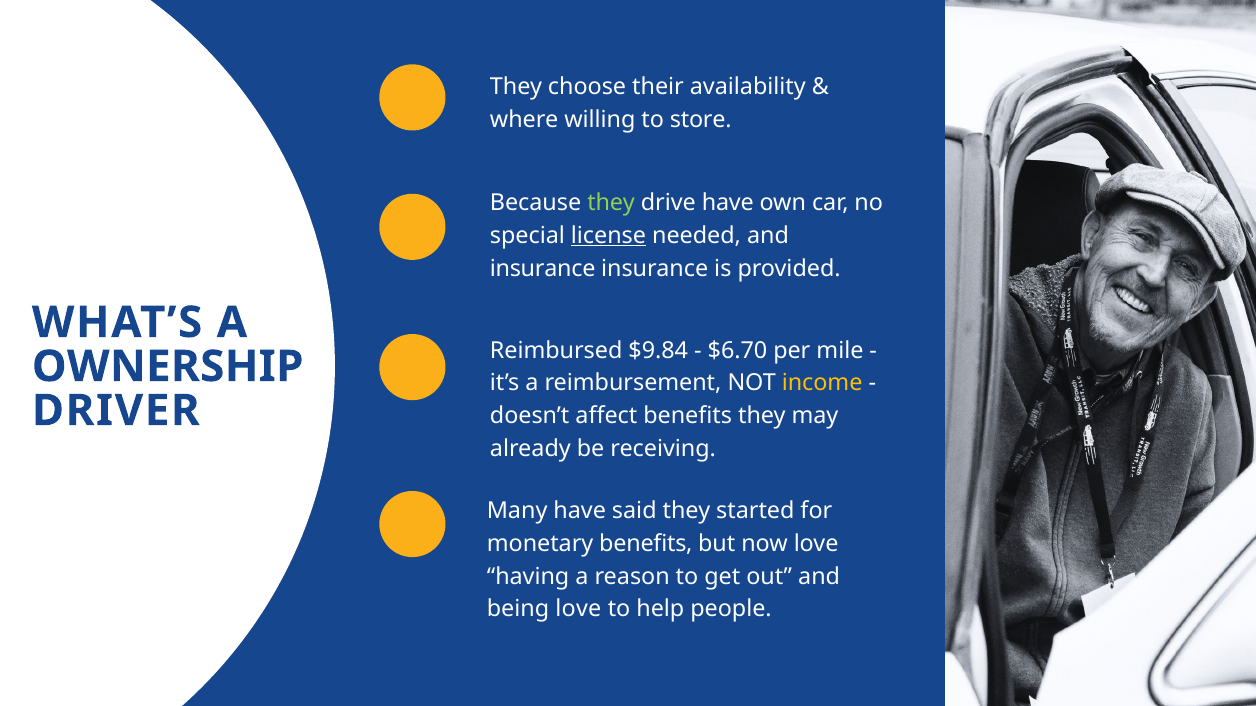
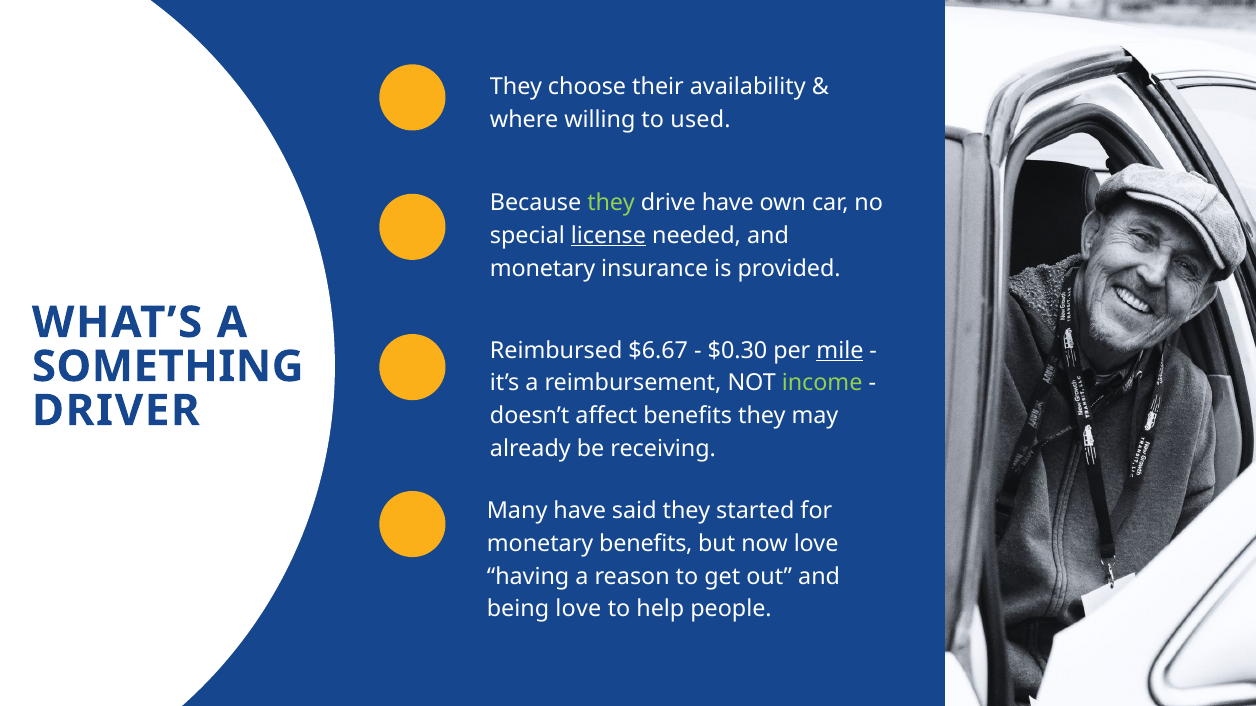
store: store -> used (701, 120)
insurance: insurance -> monetary (543, 269)
$9.84: $9.84 -> $6.67 (658, 351)
$6.70: $6.70 -> $0.30 (737, 351)
mile underline: none -> present (840, 351)
OWNERSHIP: OWNERSHIP -> SOMETHING (168, 367)
income colour: yellow -> light green (822, 383)
